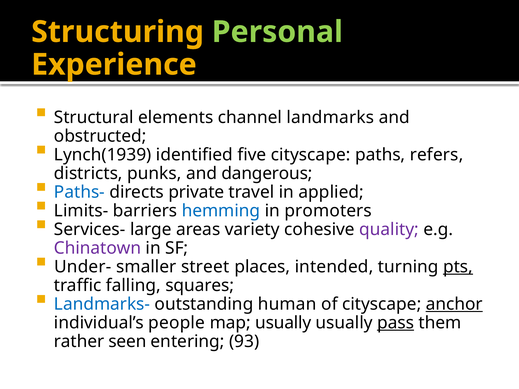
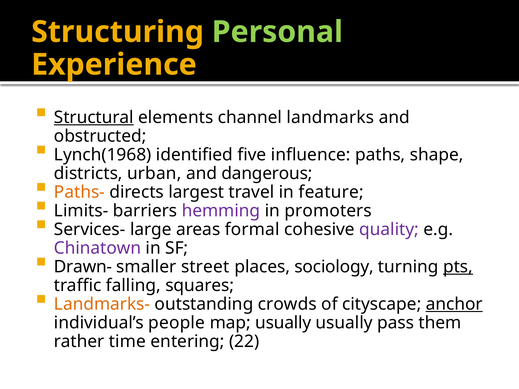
Structural underline: none -> present (94, 118)
Lynch(1939: Lynch(1939 -> Lynch(1968 (103, 155)
five cityscape: cityscape -> influence (311, 155)
refers: refers -> shape (437, 155)
punks: punks -> urban (154, 174)
Paths- colour: blue -> orange (79, 192)
private: private -> largest (196, 192)
applied: applied -> feature (331, 192)
hemming colour: blue -> purple (221, 211)
variety: variety -> formal (252, 230)
Under-: Under- -> Drawn- (83, 267)
intended: intended -> sociology (334, 267)
Landmarks- colour: blue -> orange (102, 304)
human: human -> crowds (287, 304)
pass underline: present -> none (396, 323)
seen: seen -> time (127, 342)
93: 93 -> 22 (244, 342)
